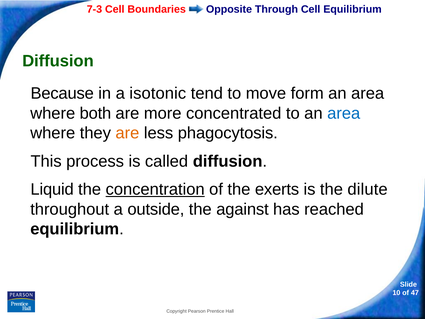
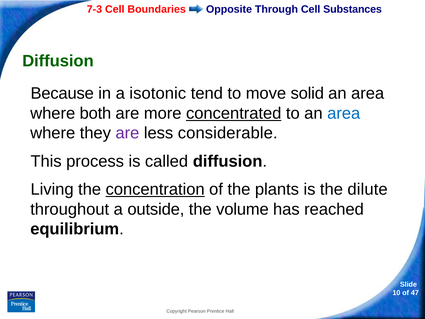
Cell Equilibrium: Equilibrium -> Substances (353, 9)
form: form -> solid (307, 93)
concentrated underline: none -> present (234, 113)
are colour: orange -> purple (127, 133)
phagocytosis: phagocytosis -> considerable (228, 133)
Liquid: Liquid -> Living (52, 189)
exerts: exerts -> plants (277, 189)
against: against -> volume (242, 209)
